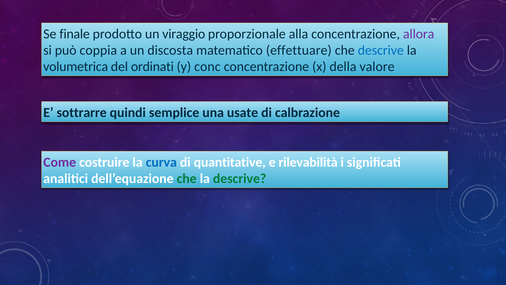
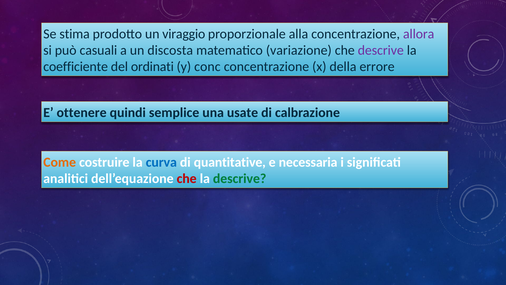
finale: finale -> stima (75, 34)
coppia: coppia -> casuali (98, 50)
effettuare: effettuare -> variazione (299, 50)
descrive colour: blue -> purple (381, 50)
volumetrica: volumetrica -> coefficiente (76, 67)
valore: valore -> errore (377, 67)
sottrarre: sottrarre -> ottenere (82, 113)
Come colour: purple -> orange (60, 162)
rilevabilità: rilevabilità -> necessaria (308, 162)
che colour: green -> red (187, 178)
